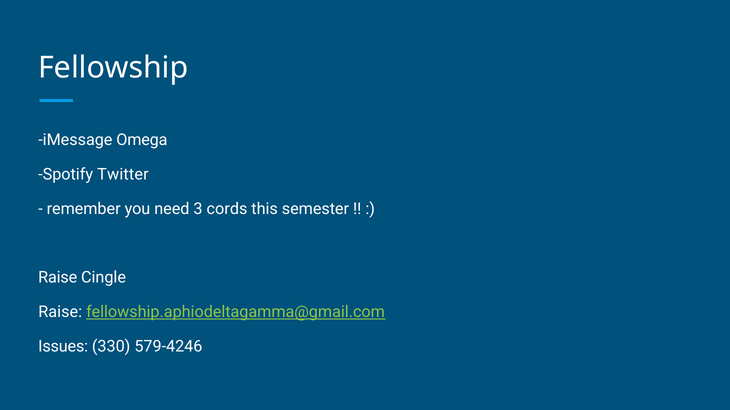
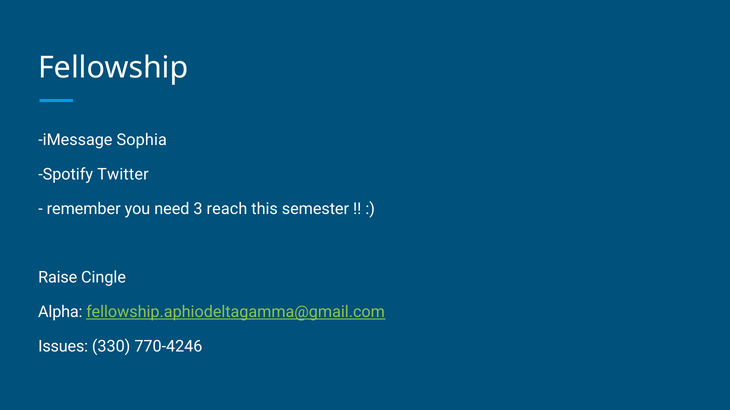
Omega: Omega -> Sophia (142, 140)
cords: cords -> reach (227, 209)
Raise: Raise -> Alpha (60, 313)
579-4246: 579-4246 -> 770-4246 (168, 347)
